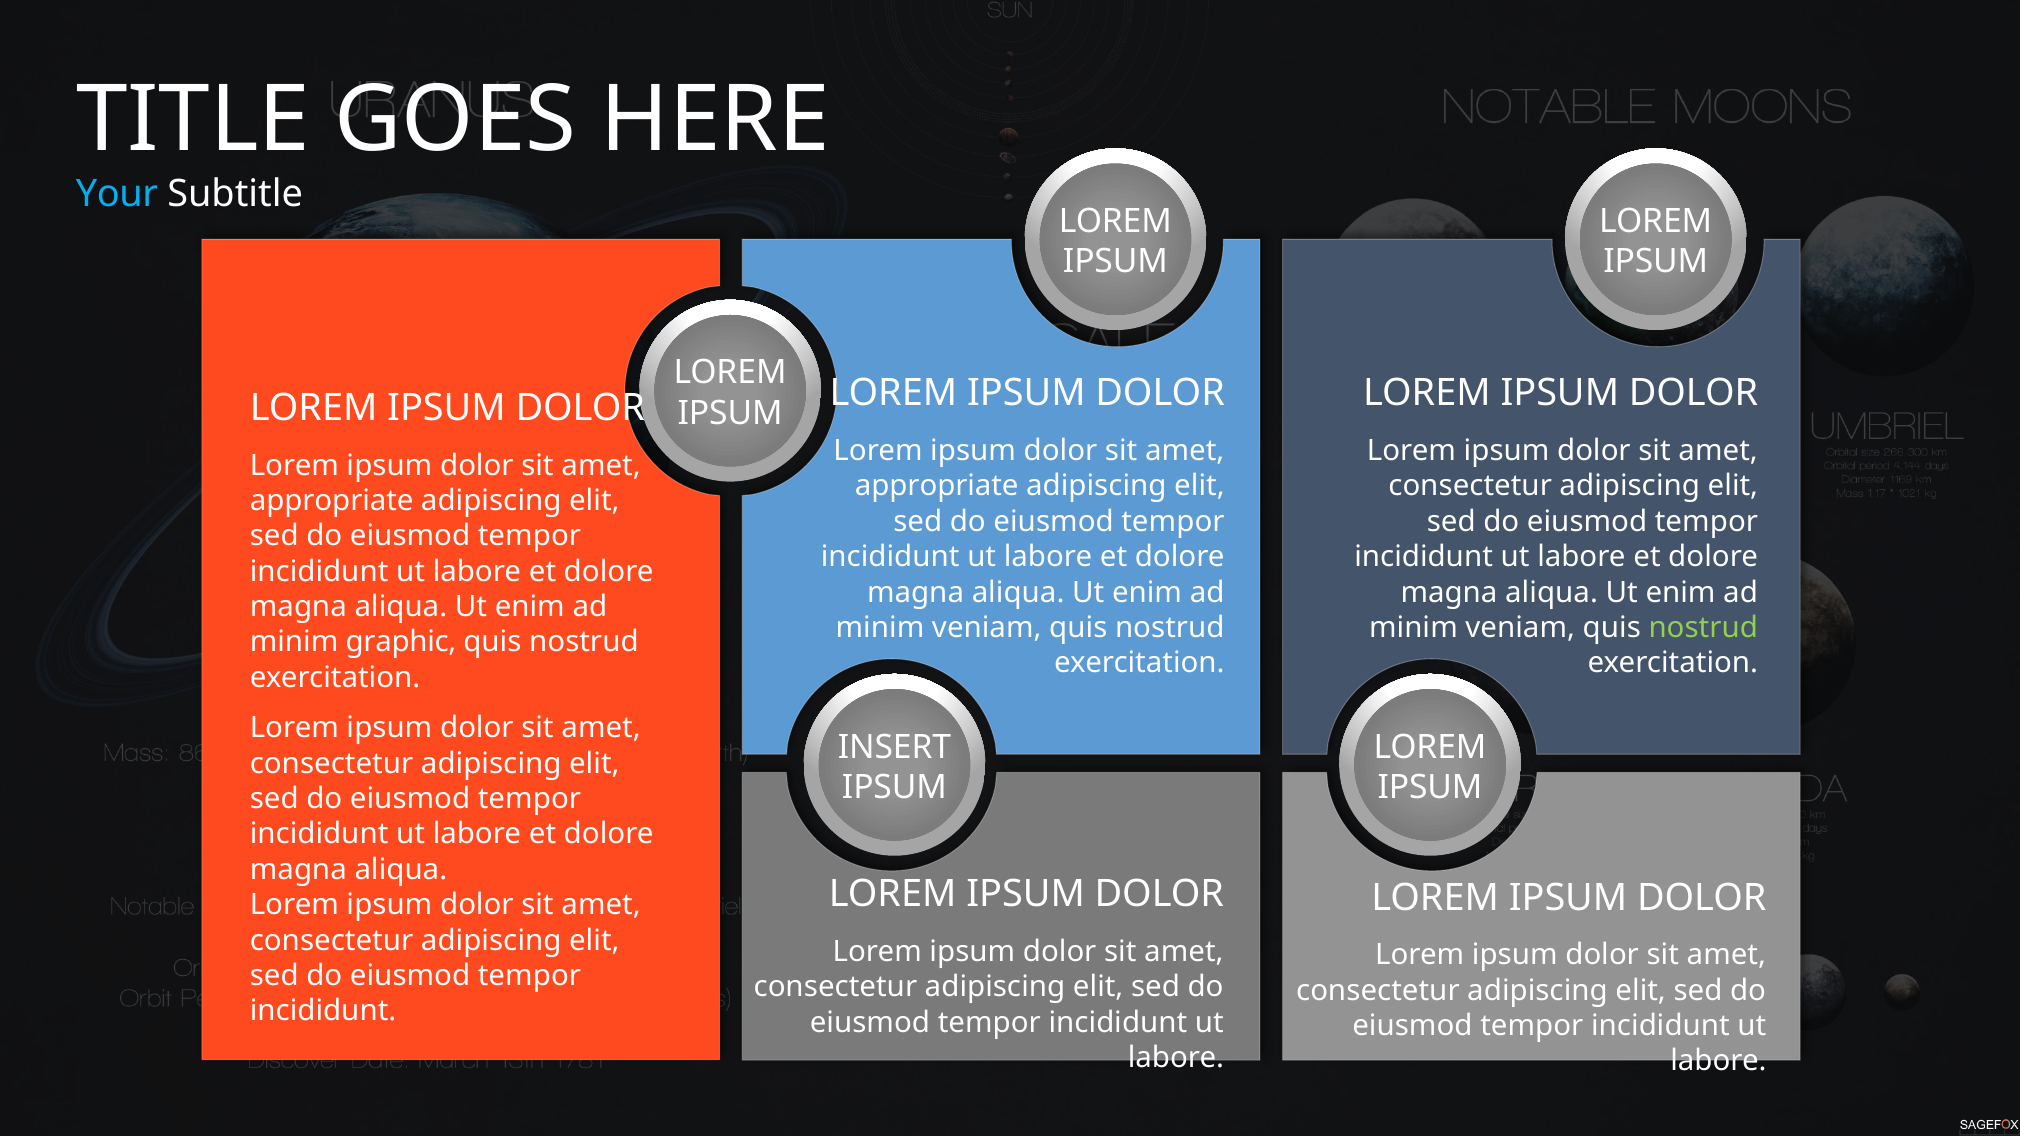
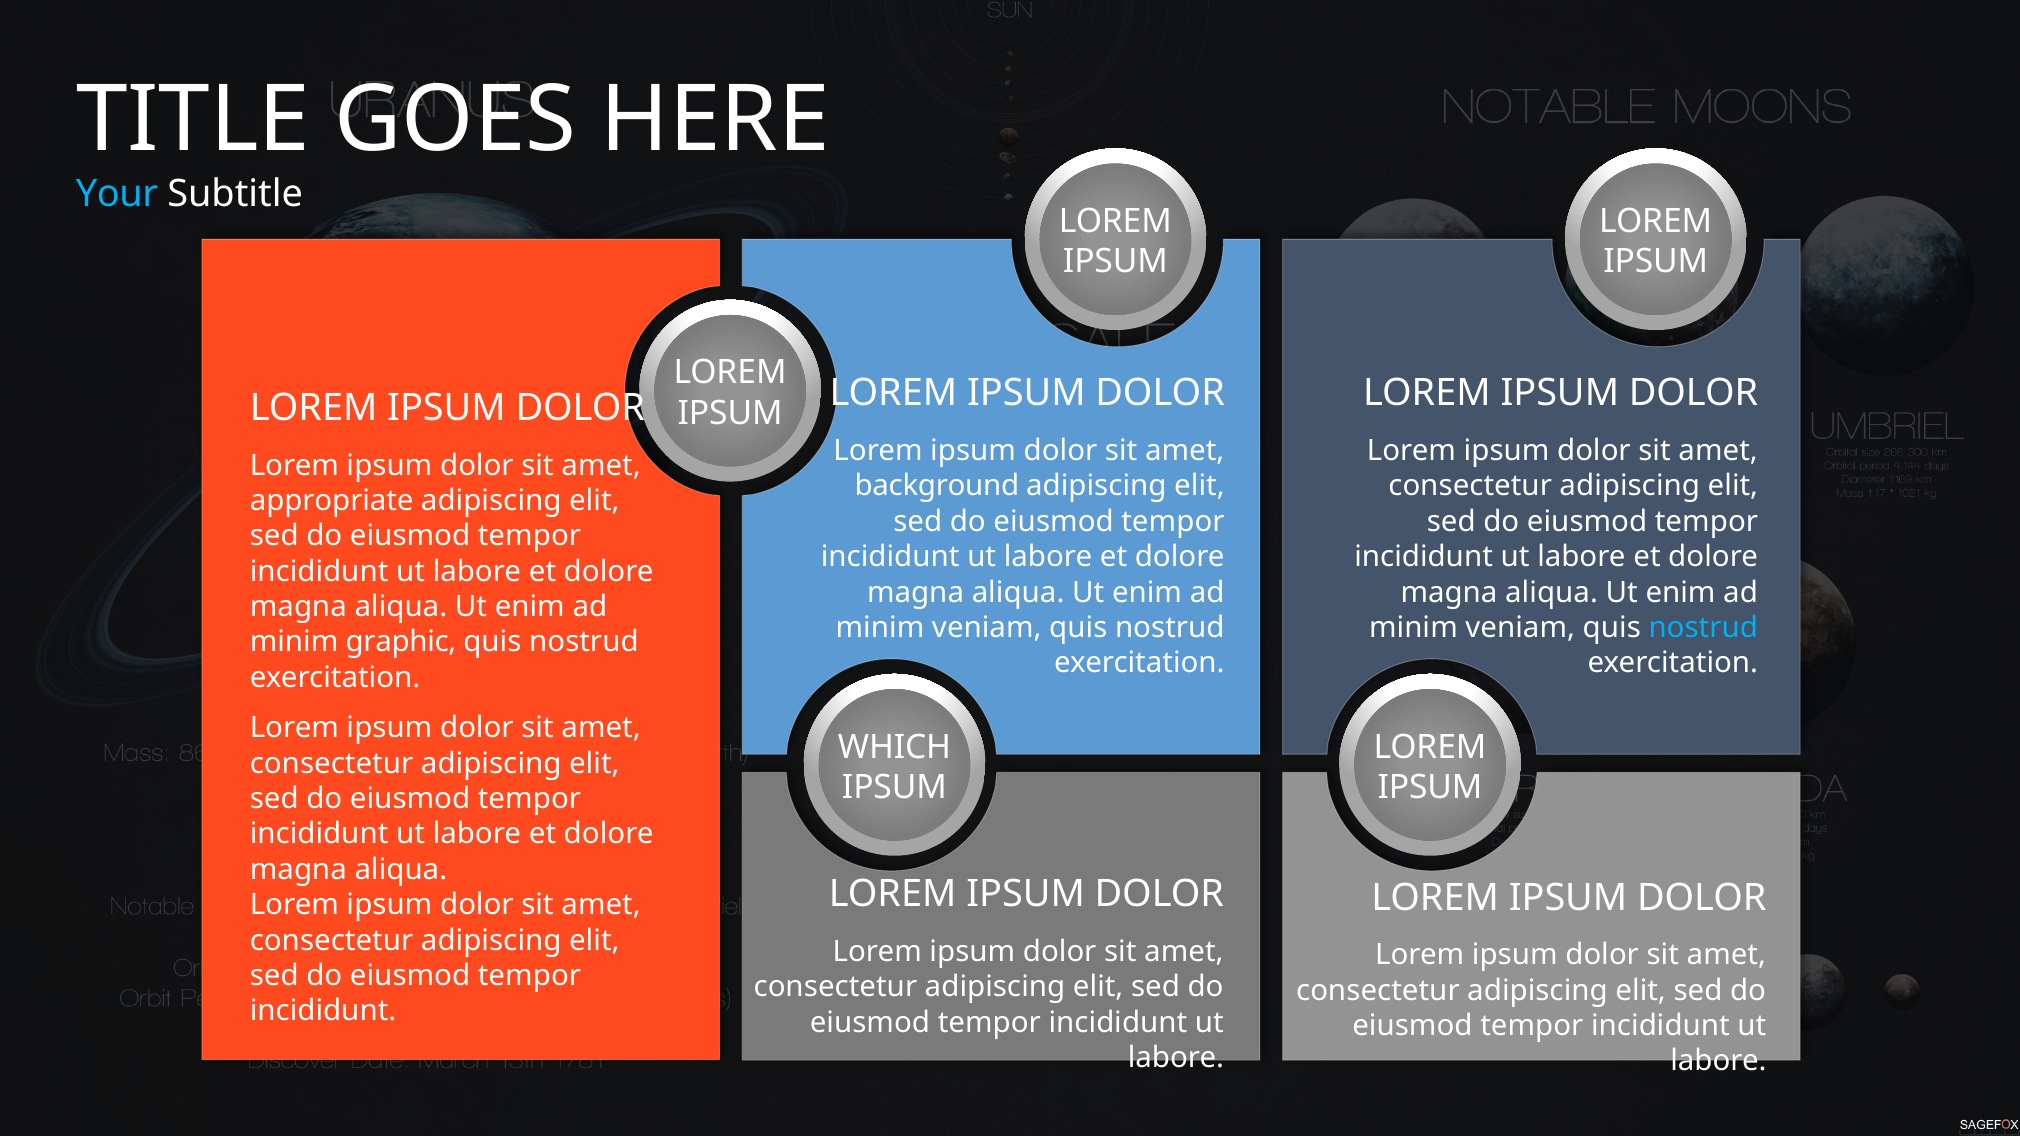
appropriate: appropriate -> background (937, 486)
nostrud colour: light green -> light blue (1703, 628)
INSERT: INSERT -> WHICH (894, 747)
